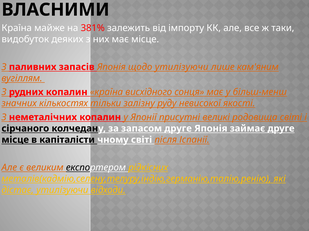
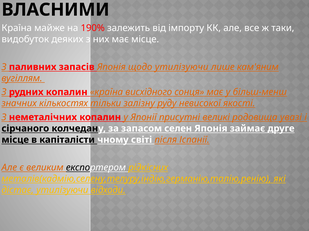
381%: 381% -> 190% (93, 28)
родовища світі: світі -> увазі (291, 118)
запасом друге: друге -> селен (178, 129)
